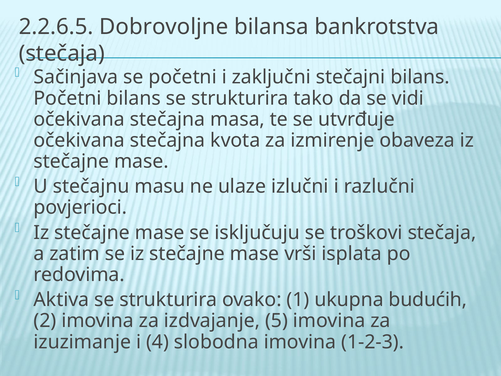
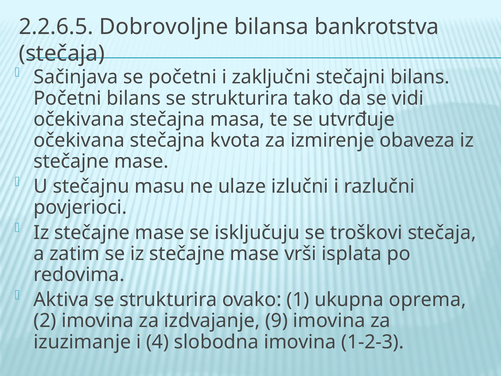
budućih: budućih -> oprema (428, 300)
5: 5 -> 9 (276, 321)
